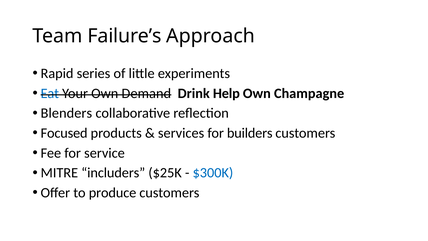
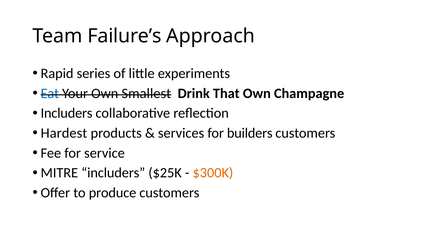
Demand: Demand -> Smallest (146, 93)
Help: Help -> That (226, 93)
Blenders: Blenders -> Includers (67, 113)
Focused: Focused -> Hardest (64, 133)
$300K colour: blue -> orange (213, 173)
